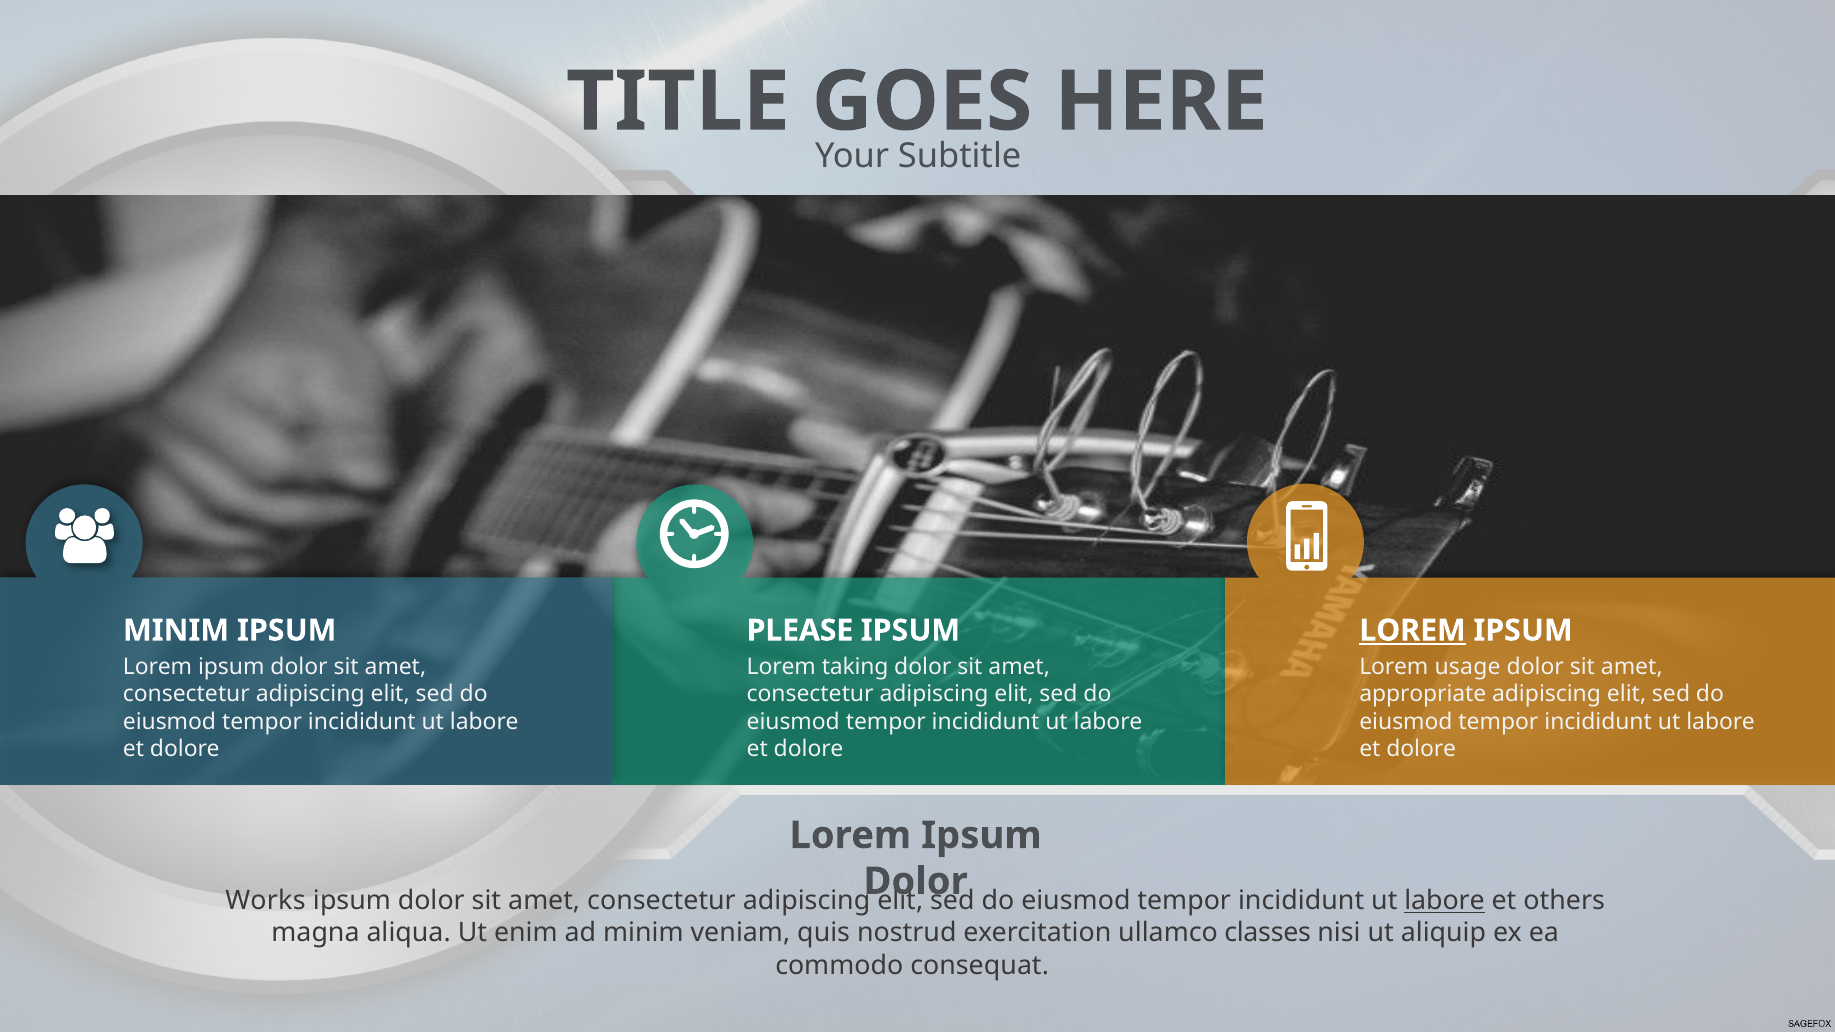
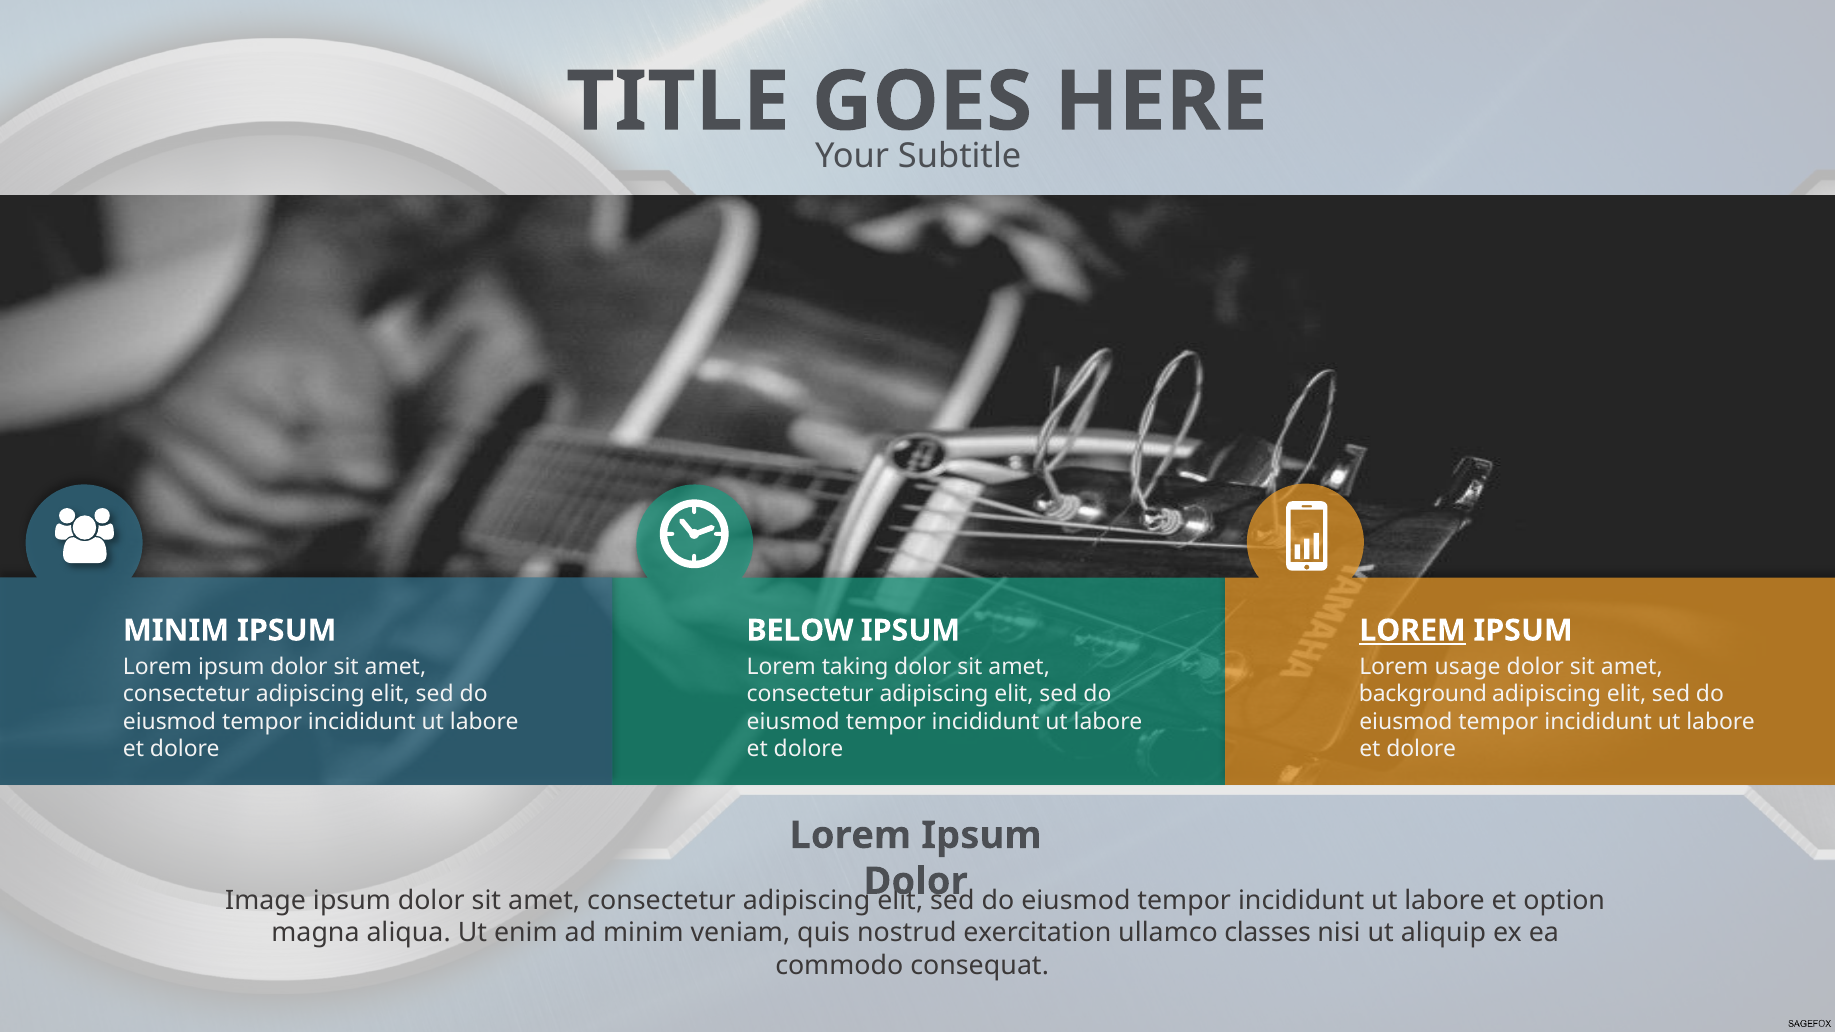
PLEASE: PLEASE -> BELOW (800, 631)
appropriate: appropriate -> background (1423, 694)
Works: Works -> Image (266, 901)
labore underline: present -> none (1445, 901)
others: others -> option (1564, 901)
